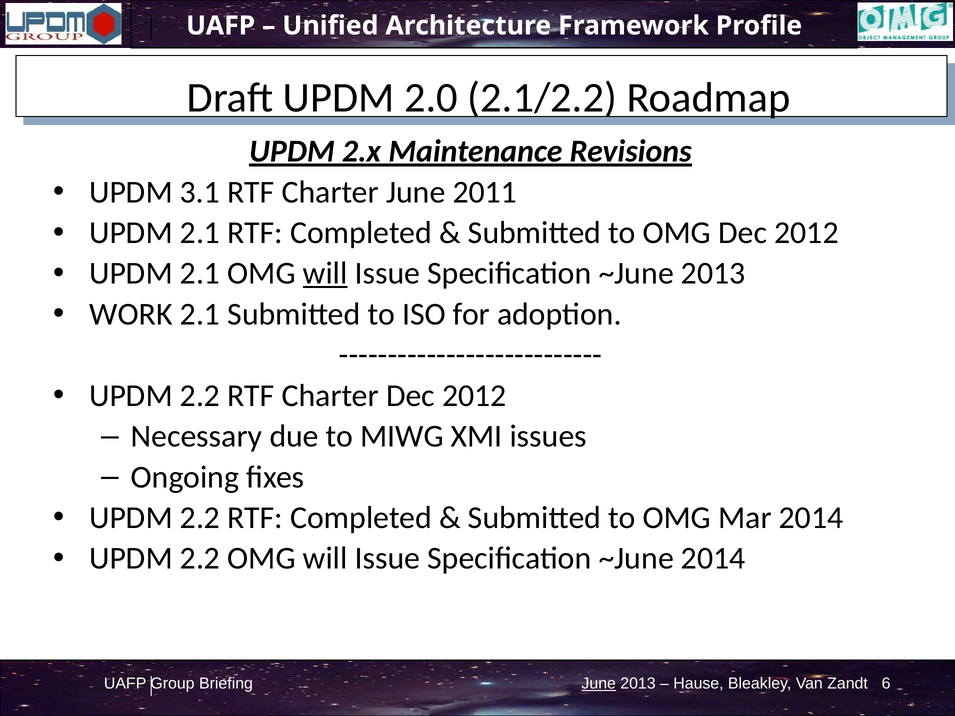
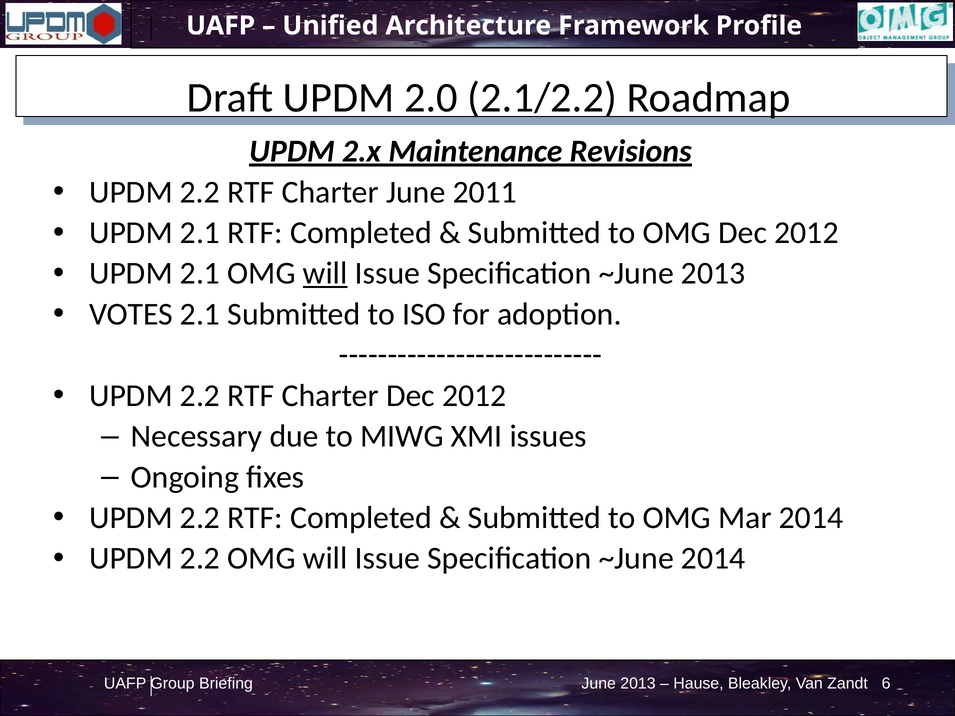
3.1: 3.1 -> 2.2 (200, 192)
WORK: WORK -> VOTES (131, 314)
June underline: present -> none (599, 684)
